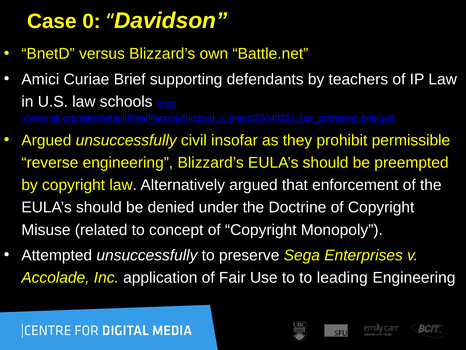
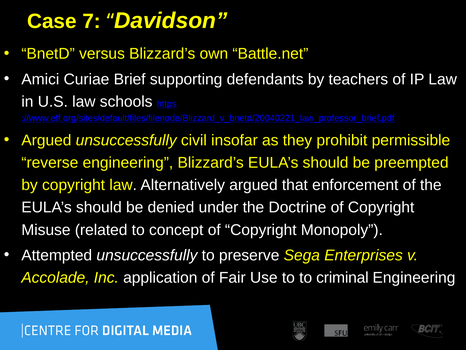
0: 0 -> 7 (92, 21)
leading: leading -> criminal (342, 277)
